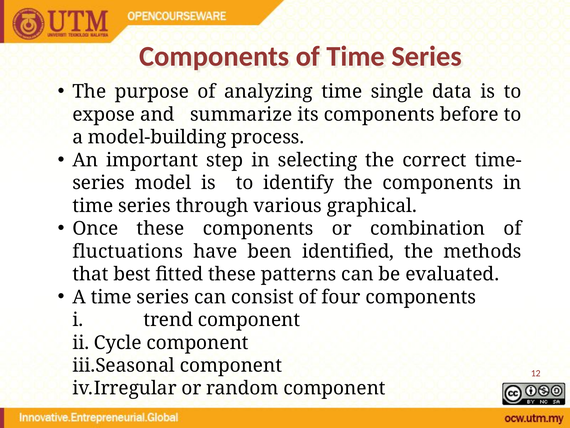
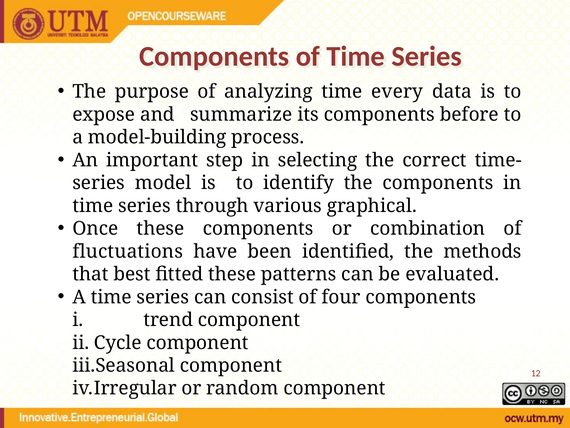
single: single -> every (397, 92)
